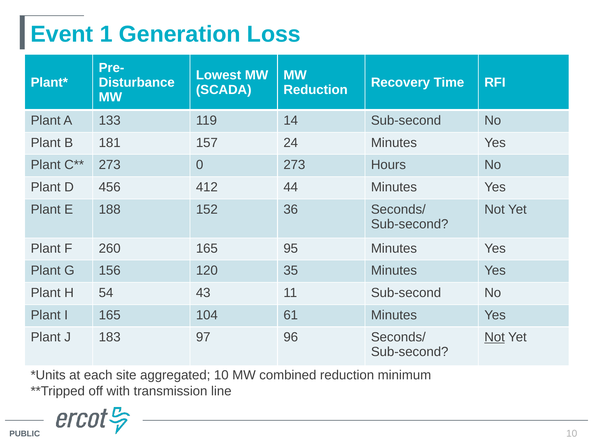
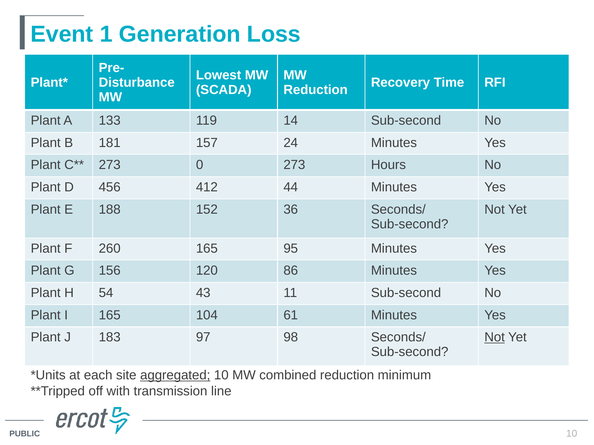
35: 35 -> 86 (291, 271)
96: 96 -> 98 (291, 338)
aggregated underline: none -> present (175, 376)
